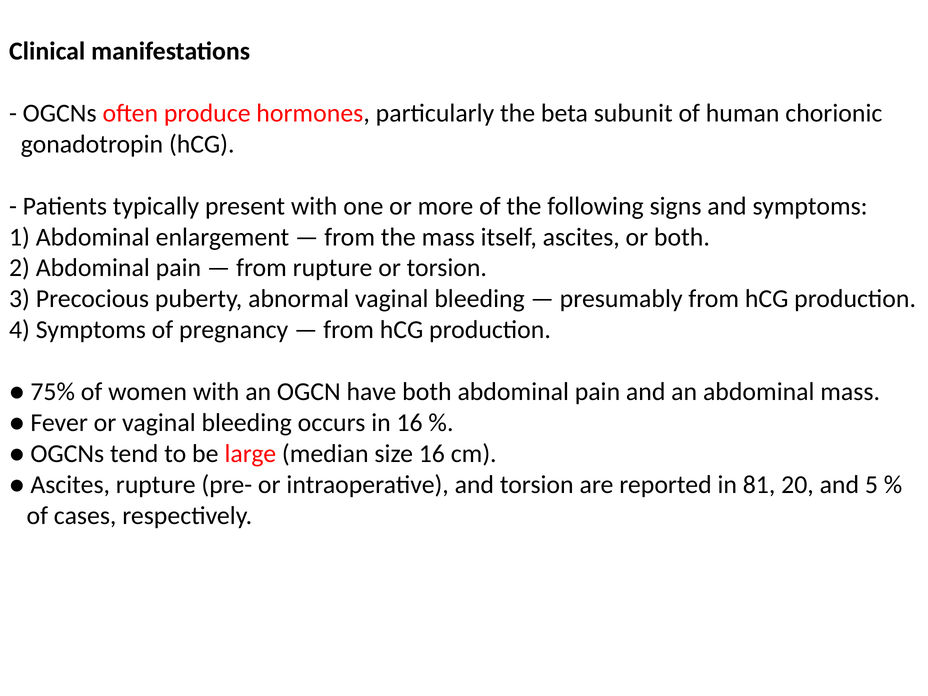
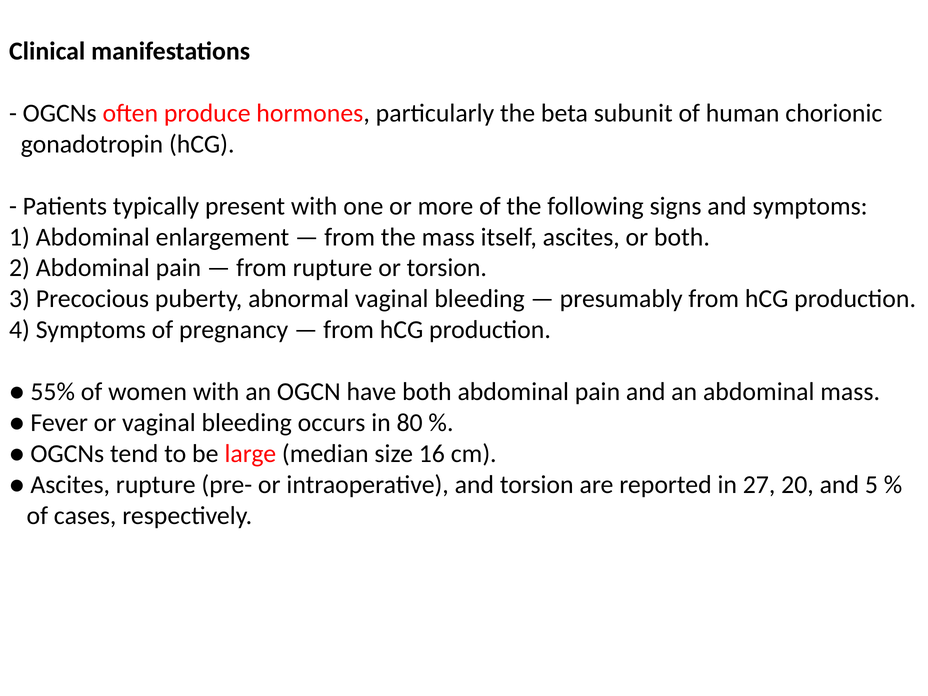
75%: 75% -> 55% (53, 392)
in 16: 16 -> 80 (410, 423)
81: 81 -> 27 (759, 485)
